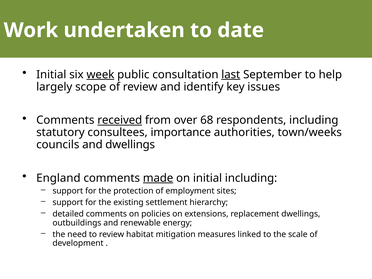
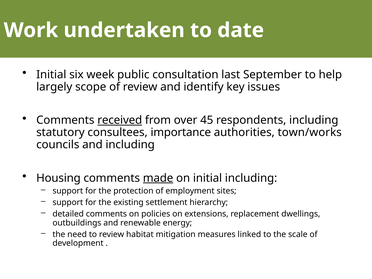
week underline: present -> none (100, 75)
last underline: present -> none (231, 75)
68: 68 -> 45 (207, 120)
town/weeks: town/weeks -> town/works (310, 132)
and dwellings: dwellings -> including (130, 145)
England: England -> Housing (58, 178)
